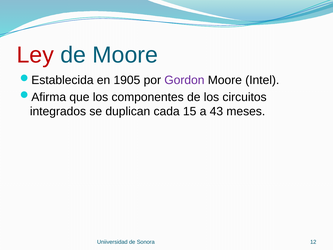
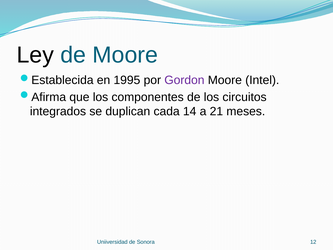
Ley colour: red -> black (35, 55)
1905: 1905 -> 1995 (127, 80)
15: 15 -> 14 (190, 111)
43: 43 -> 21 (216, 111)
